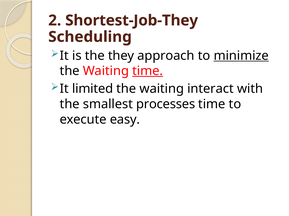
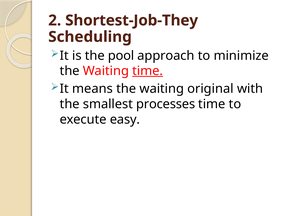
they: they -> pool (121, 56)
minimize underline: present -> none (241, 56)
limited: limited -> means (93, 89)
interact: interact -> original (210, 89)
